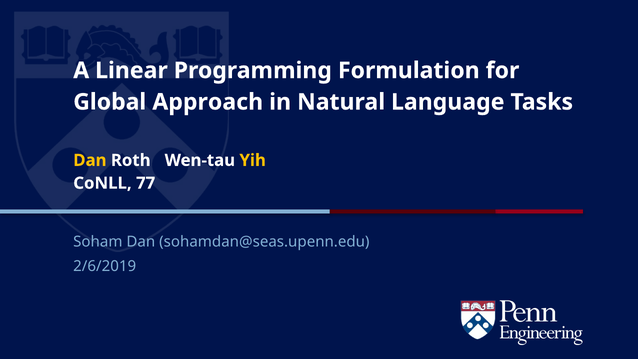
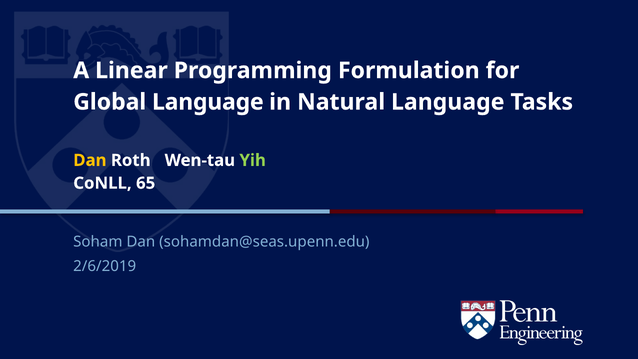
Global Approach: Approach -> Language (208, 102)
Yih colour: yellow -> light green (253, 160)
77: 77 -> 65 (146, 183)
